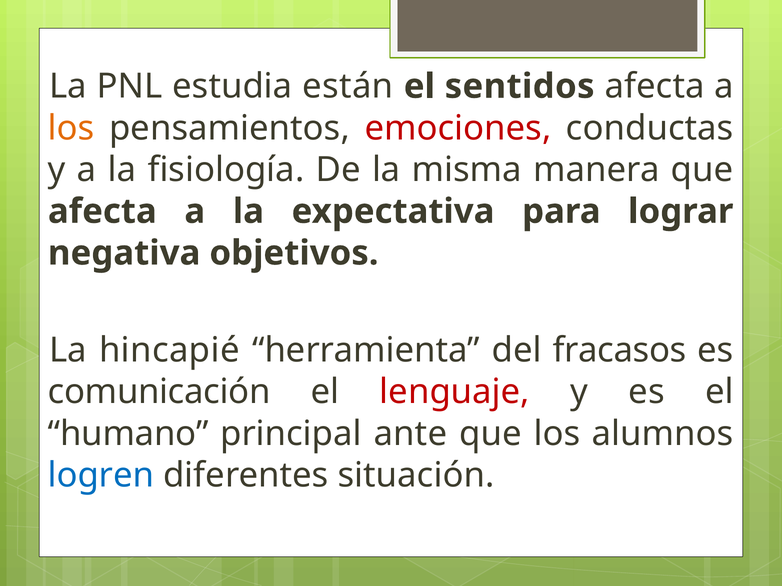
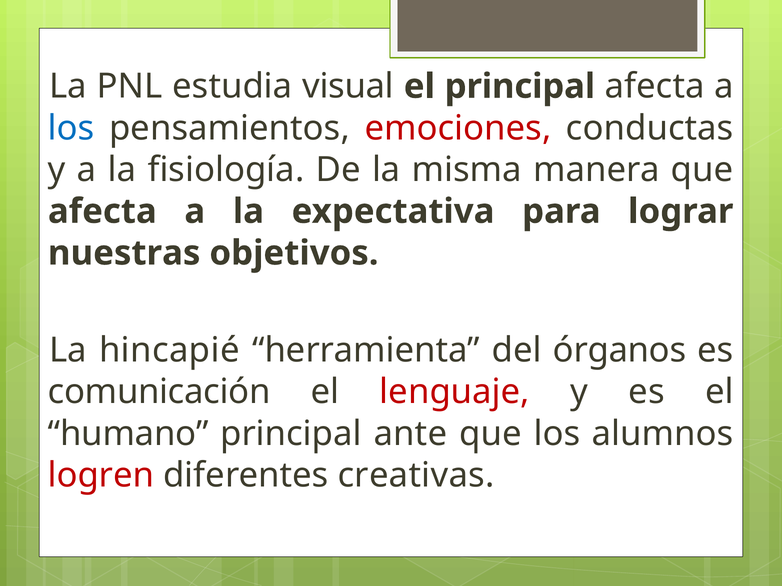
están: están -> visual (348, 86)
el sentidos: sentidos -> principal (520, 86)
los colour: orange -> blue (71, 128)
negativa: negativa -> nuestras (124, 253)
fracasos: fracasos -> órganos (620, 351)
logren colour: blue -> red (101, 476)
situación: situación -> creativas (416, 476)
